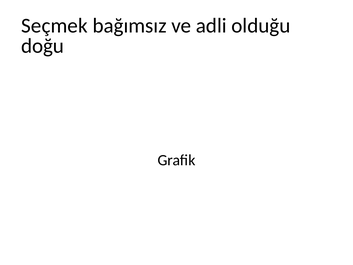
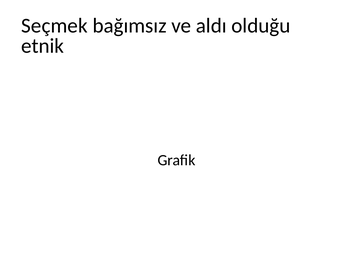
adli: adli -> aldı (211, 26)
doğu: doğu -> etnik (43, 46)
